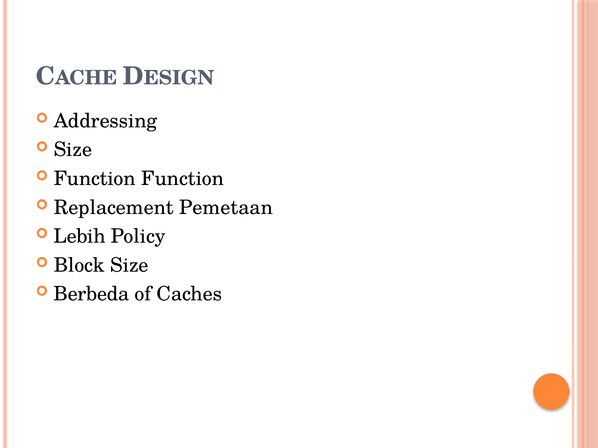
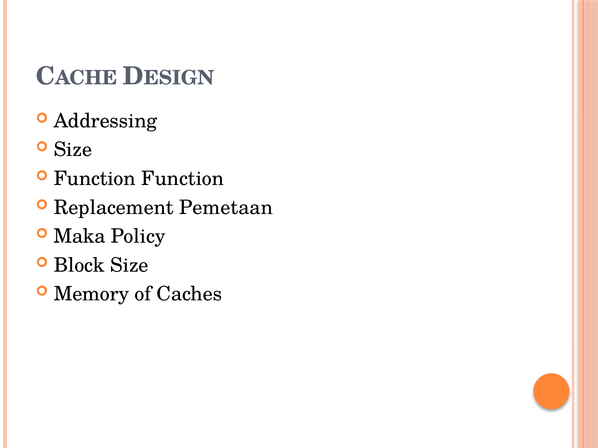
Lebih: Lebih -> Maka (80, 237)
Berbeda: Berbeda -> Memory (91, 294)
